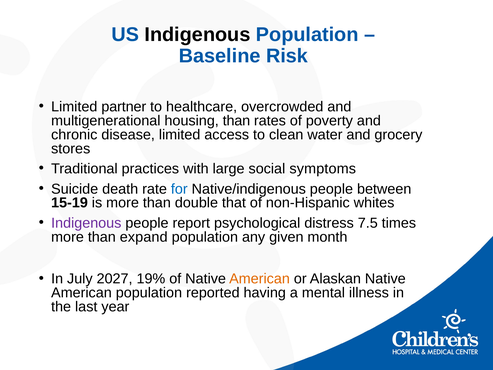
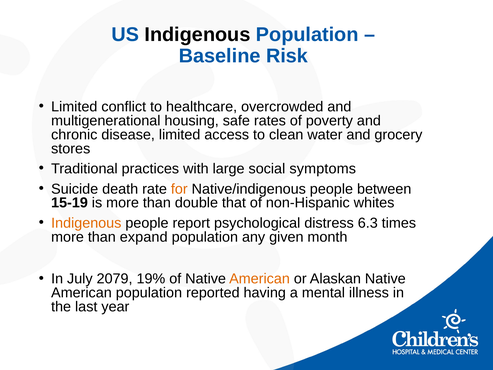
partner: partner -> conflict (124, 107)
housing than: than -> safe (236, 121)
for colour: blue -> orange (179, 189)
Indigenous colour: purple -> orange (86, 223)
7.5: 7.5 -> 6.3 (368, 223)
2027: 2027 -> 2079 (115, 279)
